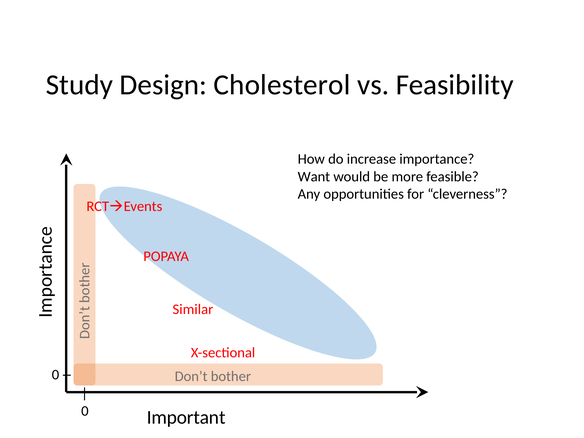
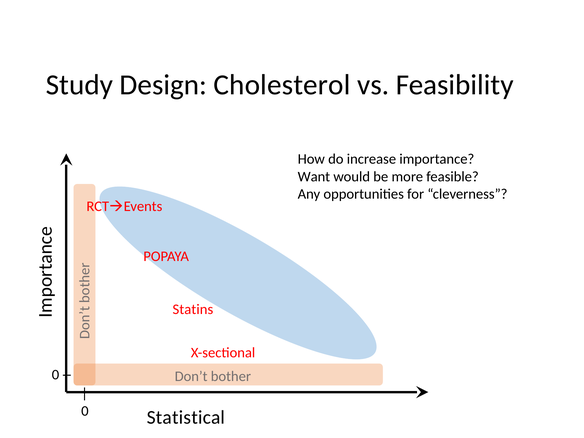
Similar: Similar -> Statins (193, 310)
Important: Important -> Statistical (186, 417)
